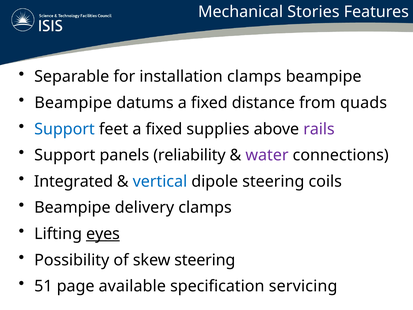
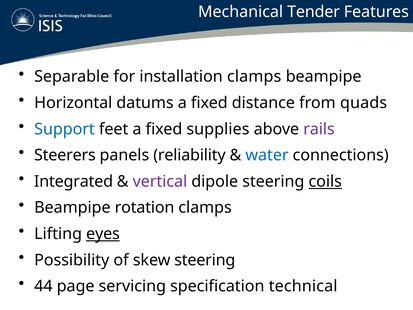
Stories: Stories -> Tender (314, 12)
Beampipe: Beampipe -> Horizontal (73, 103)
Support: Support -> Steerers (65, 155)
water colour: purple -> blue (267, 155)
vertical colour: blue -> purple (160, 181)
coils underline: none -> present (325, 181)
delivery: delivery -> rotation (145, 208)
51: 51 -> 44 (43, 286)
available: available -> servicing (132, 286)
servicing: servicing -> technical (303, 286)
